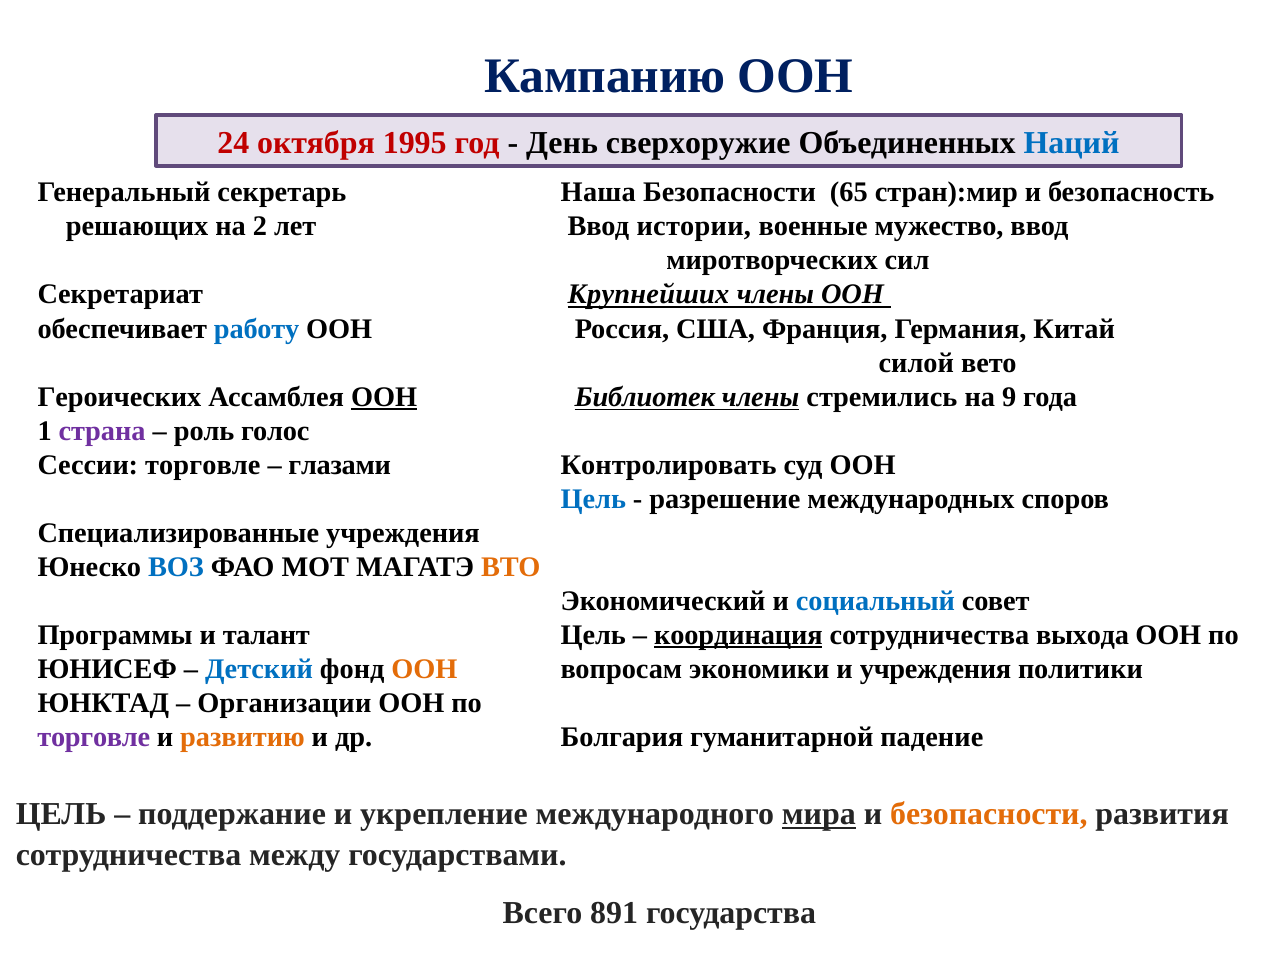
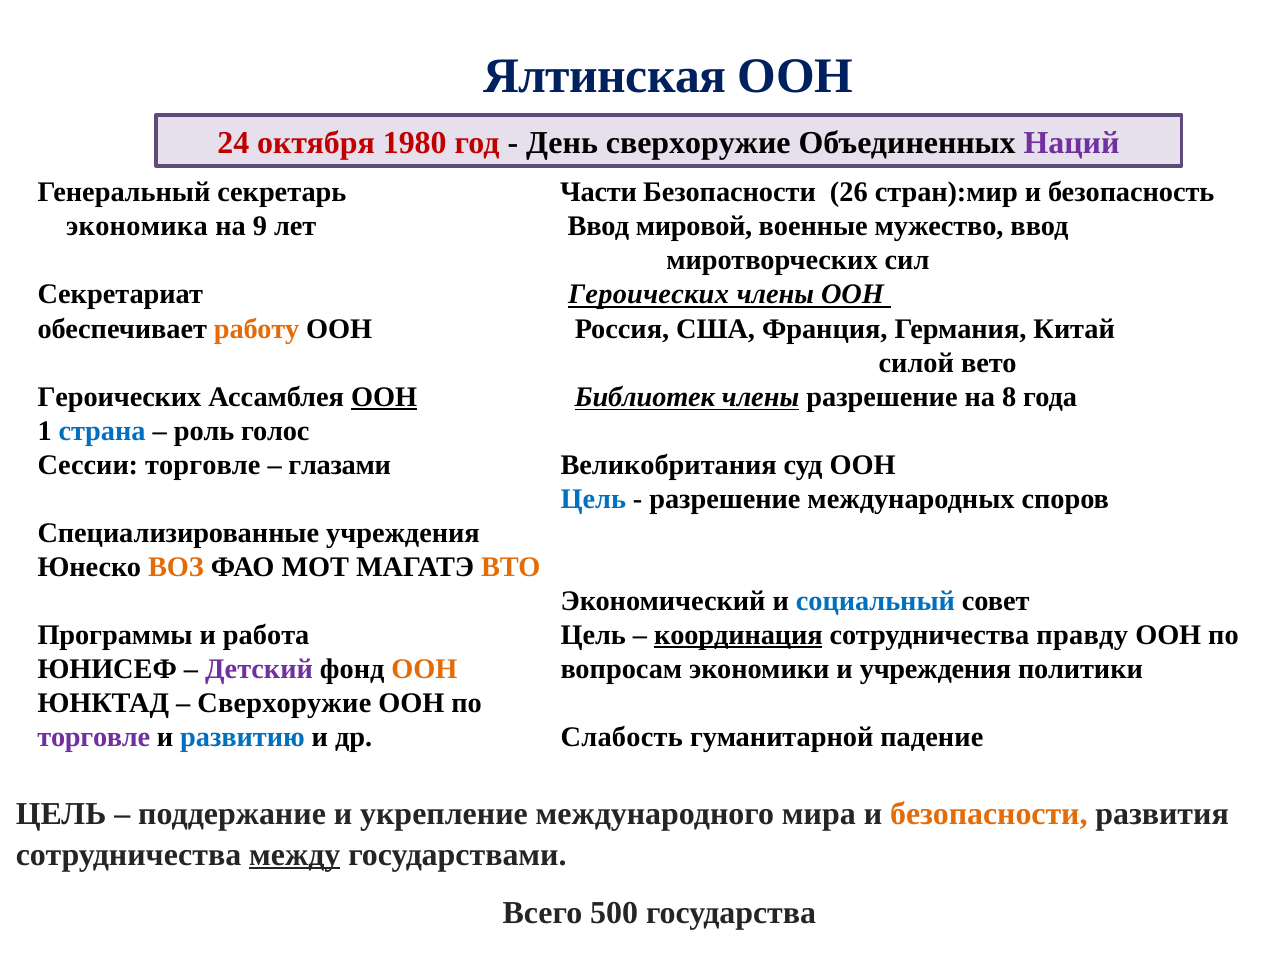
Кампанию: Кампанию -> Ялтинская (605, 76)
1995: 1995 -> 1980 (415, 143)
Наций colour: blue -> purple (1072, 143)
Наша: Наша -> Части (599, 192)
65: 65 -> 26 (849, 192)
решающих: решающих -> экономика (137, 226)
2: 2 -> 9 (260, 226)
истории: истории -> мировой (694, 226)
Крупнейших: Крупнейших -> Героических (649, 295)
работу colour: blue -> orange (257, 329)
члены стремились: стремились -> разрешение (882, 397)
9: 9 -> 8 (1009, 397)
страна colour: purple -> blue (102, 431)
Контролировать: Контролировать -> Великобритания (669, 465)
ВОЗ colour: blue -> orange (176, 567)
талант: талант -> работа (266, 635)
выхода: выхода -> правду (1082, 635)
Детский colour: blue -> purple (259, 669)
Организации: Организации -> Сверхоружие (284, 703)
развитию colour: orange -> blue (242, 737)
Болгария: Болгария -> Слабость (622, 737)
мира underline: present -> none (819, 814)
между underline: none -> present (295, 854)
891: 891 -> 500 (614, 913)
